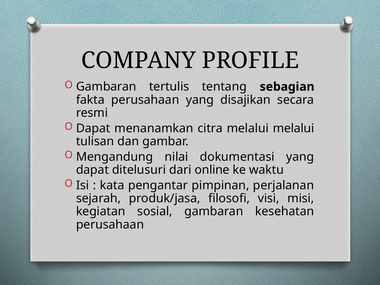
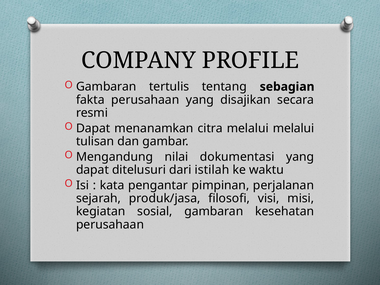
online: online -> istilah (212, 170)
